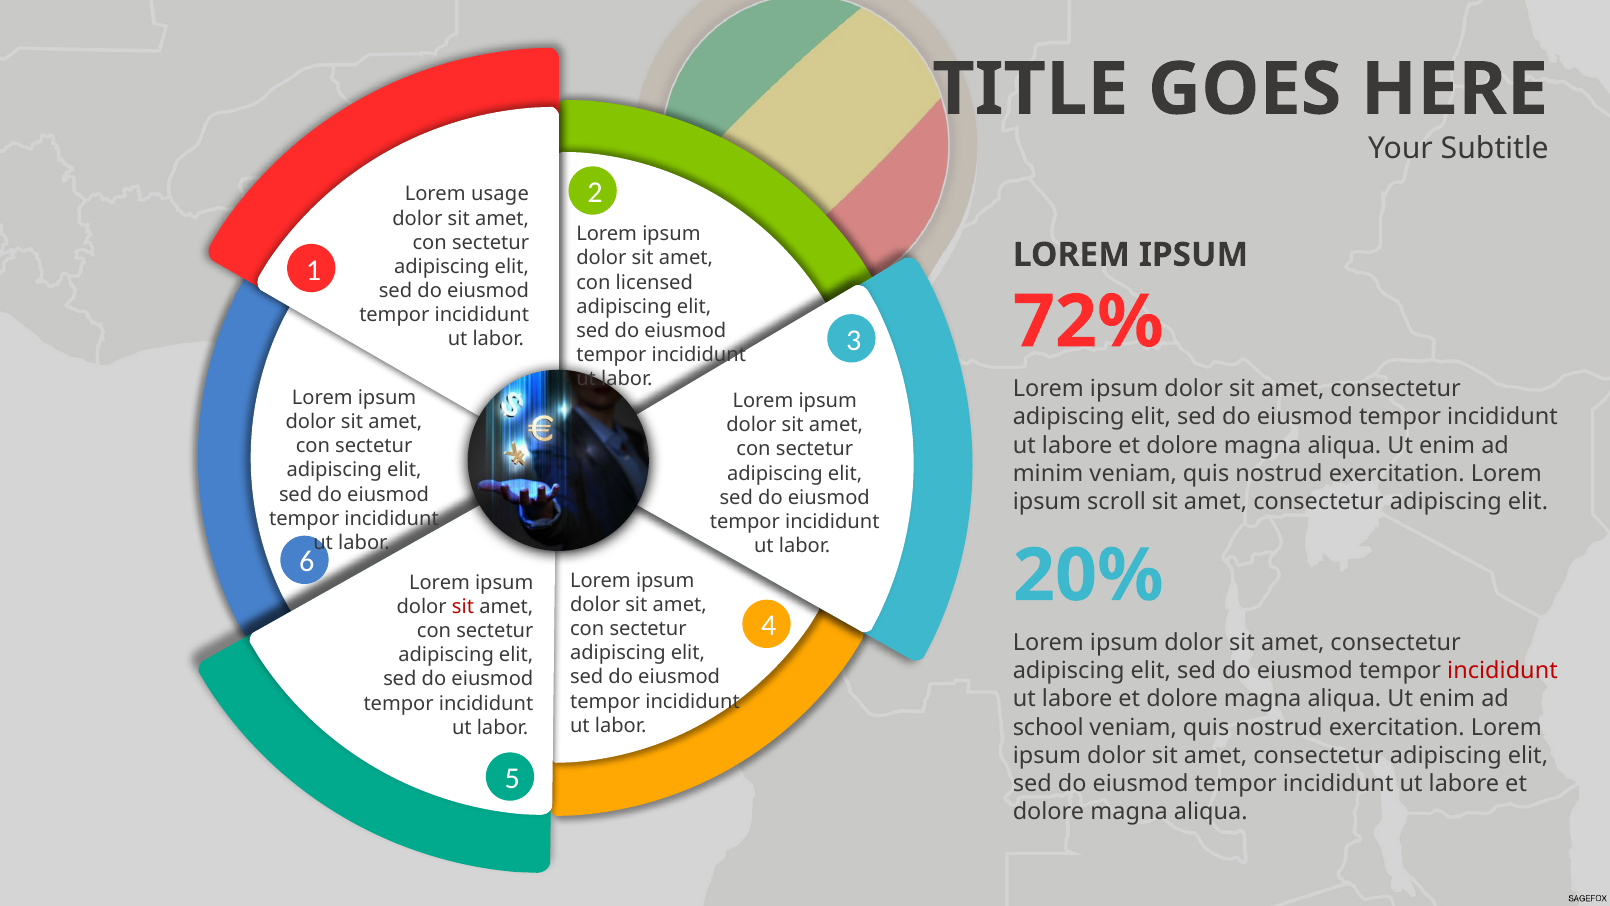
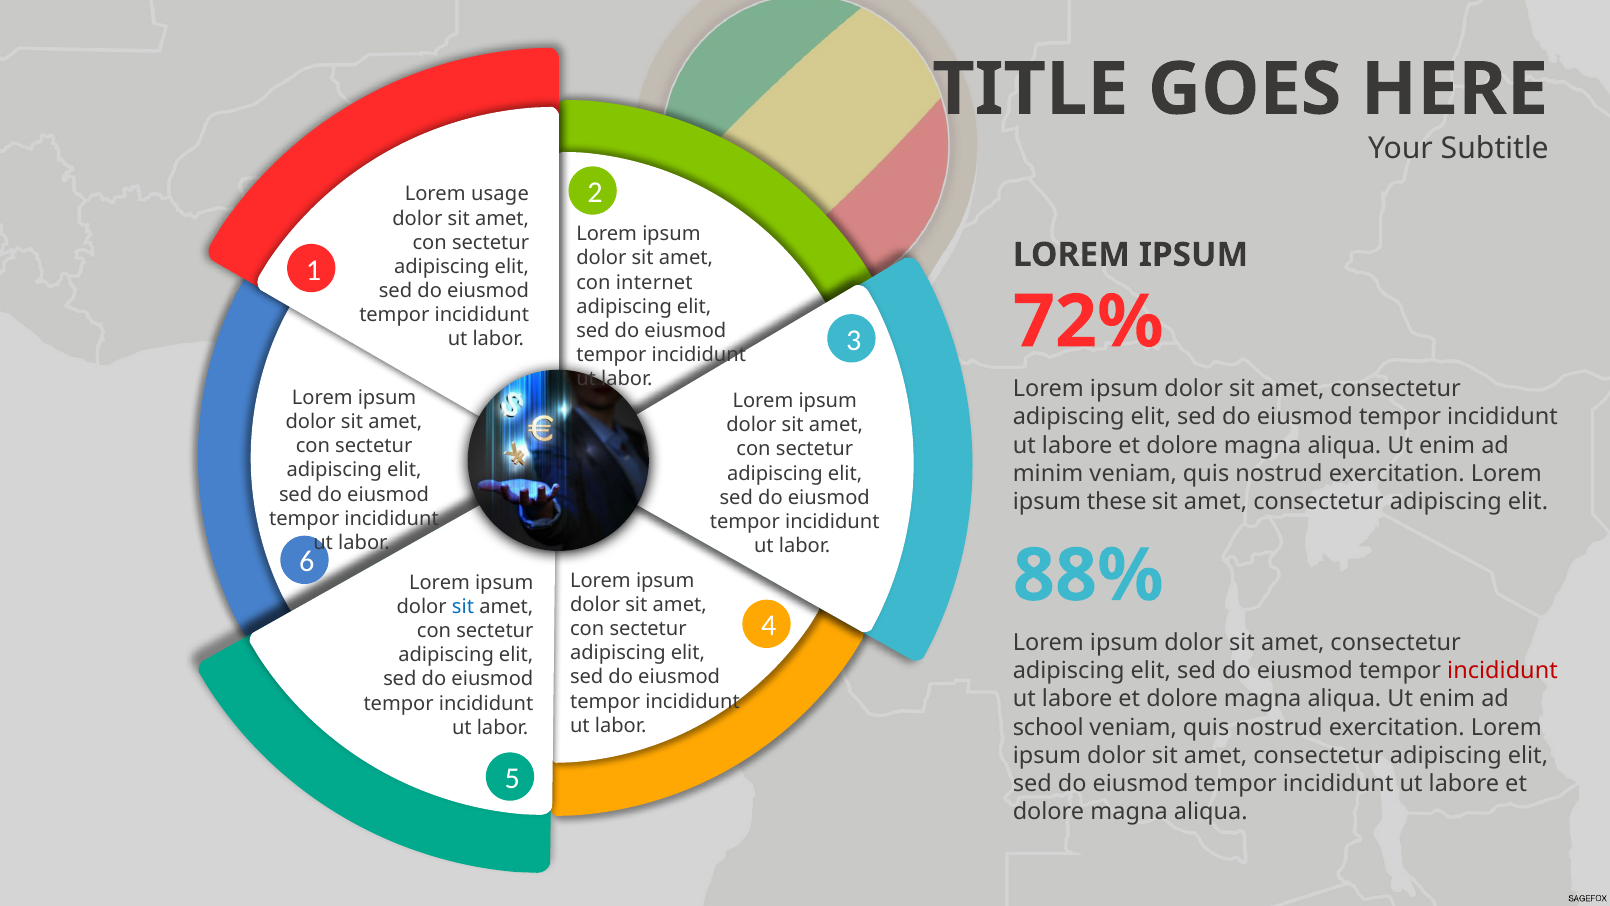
licensed: licensed -> internet (654, 282)
scroll: scroll -> these (1117, 502)
20%: 20% -> 88% (1088, 575)
sit colour: red -> blue (463, 607)
